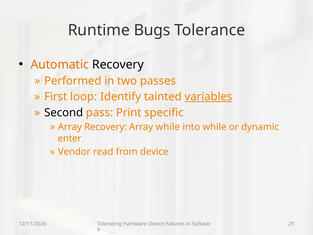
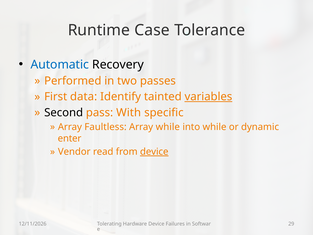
Bugs: Bugs -> Case (152, 30)
Automatic colour: orange -> blue (60, 64)
loop: loop -> data (84, 97)
Print: Print -> With (129, 112)
Array Recovery: Recovery -> Faultless (105, 127)
device underline: none -> present (154, 152)
